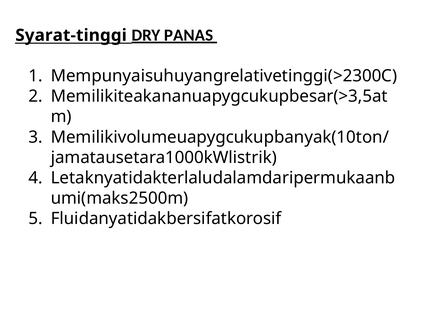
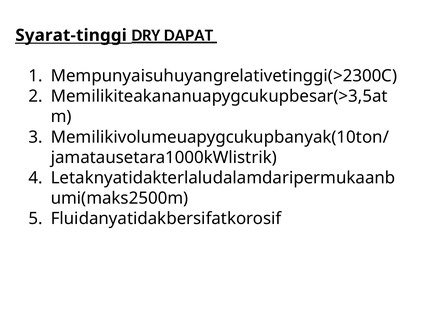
PANAS: PANAS -> DAPAT (189, 35)
